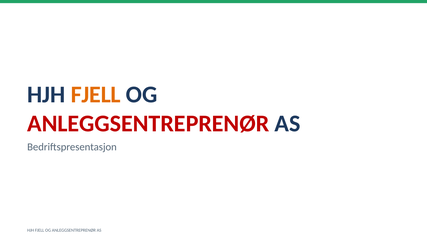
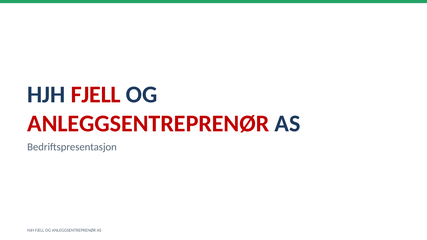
FJELL colour: orange -> red (96, 95)
